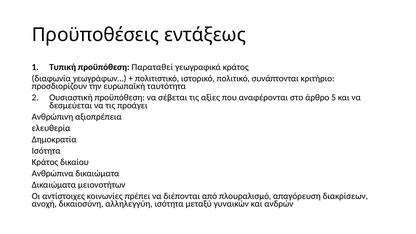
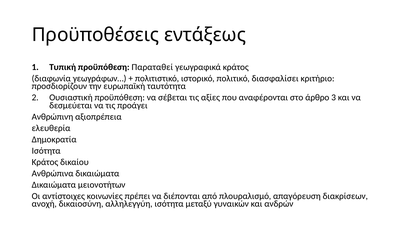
συνάπτονται: συνάπτονται -> διασφαλίσει (275, 78)
5: 5 -> 3 (334, 98)
